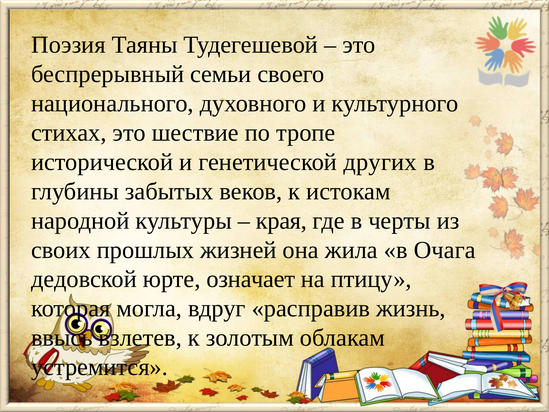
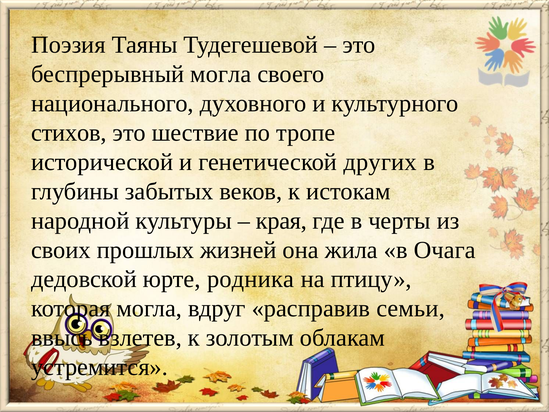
беспрерывный семьи: семьи -> могла (221, 74)
стихах: стихах -> стихов (69, 133)
означает: означает -> родника (251, 279)
жизнь: жизнь -> семьи (411, 308)
